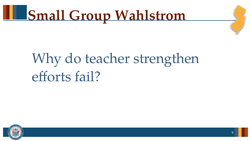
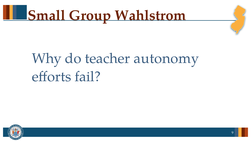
strengthen: strengthen -> autonomy (166, 58)
